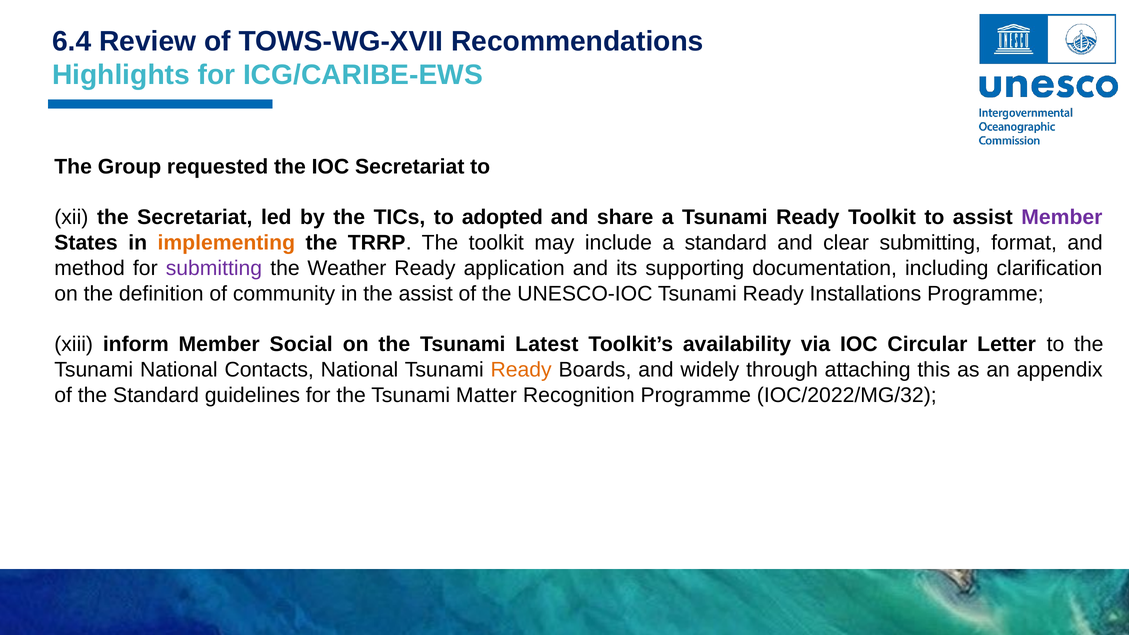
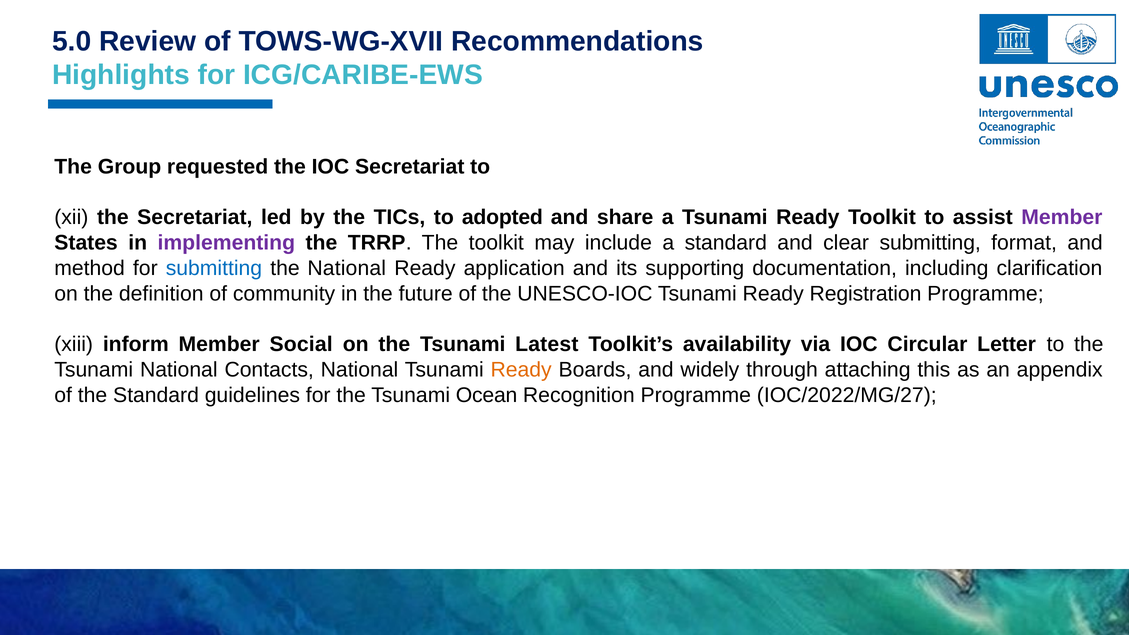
6.4: 6.4 -> 5.0 (72, 41)
implementing colour: orange -> purple (226, 243)
submitting colour: purple -> blue (214, 268)
the Weather: Weather -> National (347, 268)
the assist: assist -> future (426, 294)
Installations: Installations -> Registration (865, 294)
Matter: Matter -> Ocean (487, 395)
IOC/2022/MG/32: IOC/2022/MG/32 -> IOC/2022/MG/27 (847, 395)
